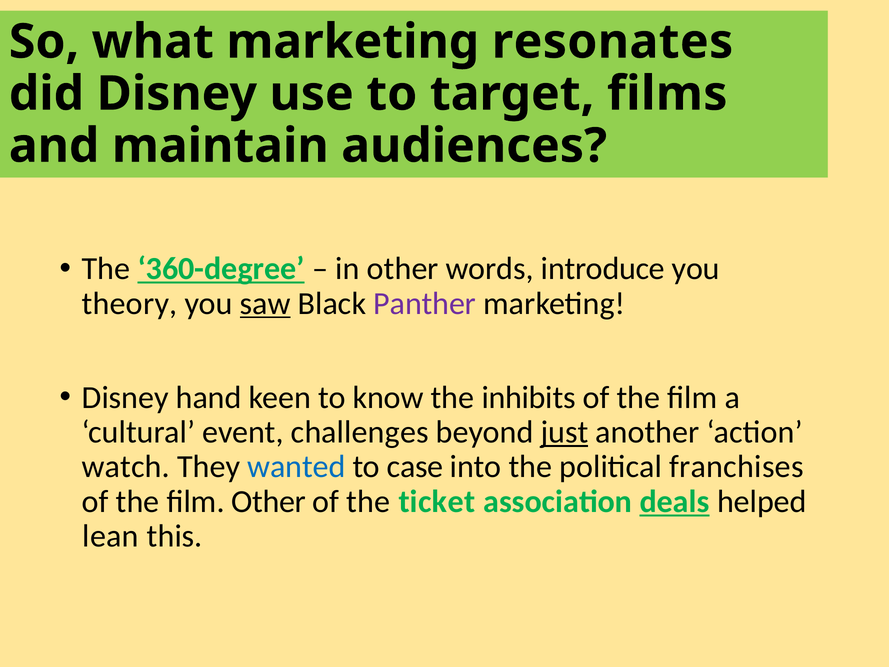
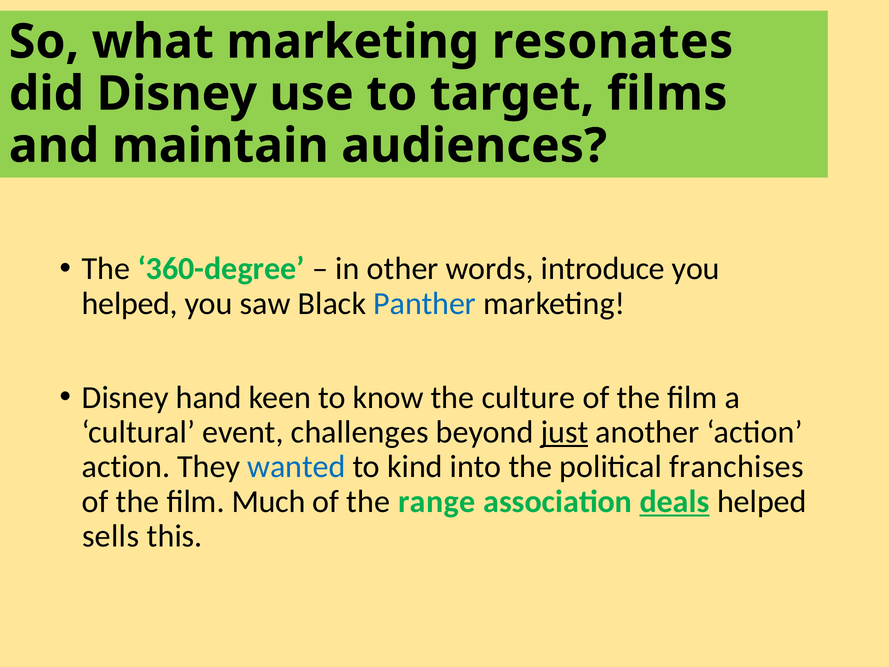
360-degree underline: present -> none (221, 269)
theory: theory -> helped (130, 303)
saw underline: present -> none (265, 303)
Panther colour: purple -> blue (425, 303)
inhibits: inhibits -> culture (528, 397)
watch: watch -> action (126, 467)
case: case -> kind (415, 467)
film Other: Other -> Much (269, 501)
ticket: ticket -> range (437, 501)
lean: lean -> sells (111, 536)
